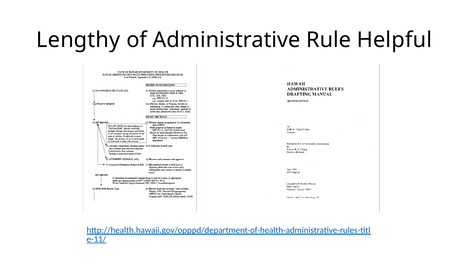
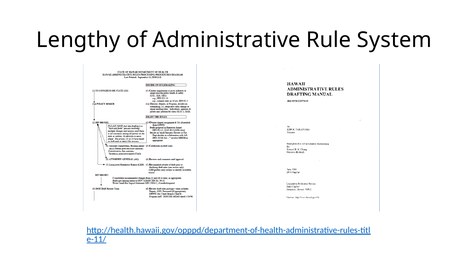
Helpful: Helpful -> System (394, 40)
